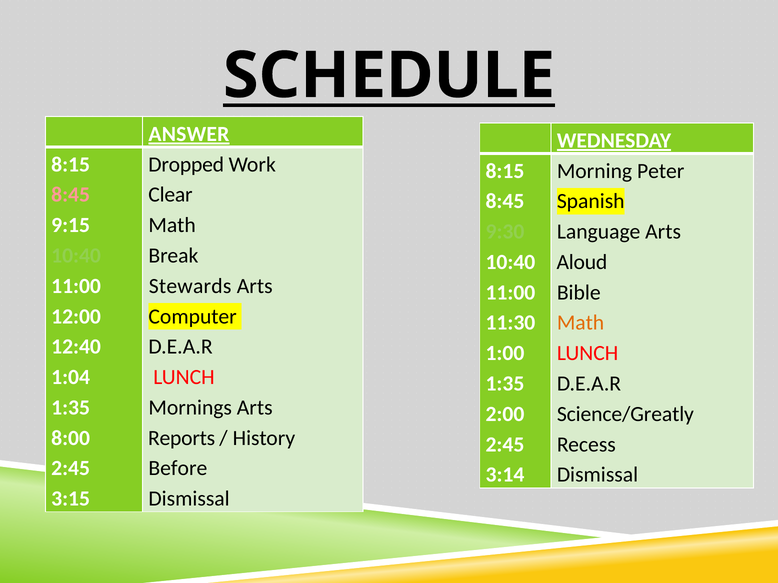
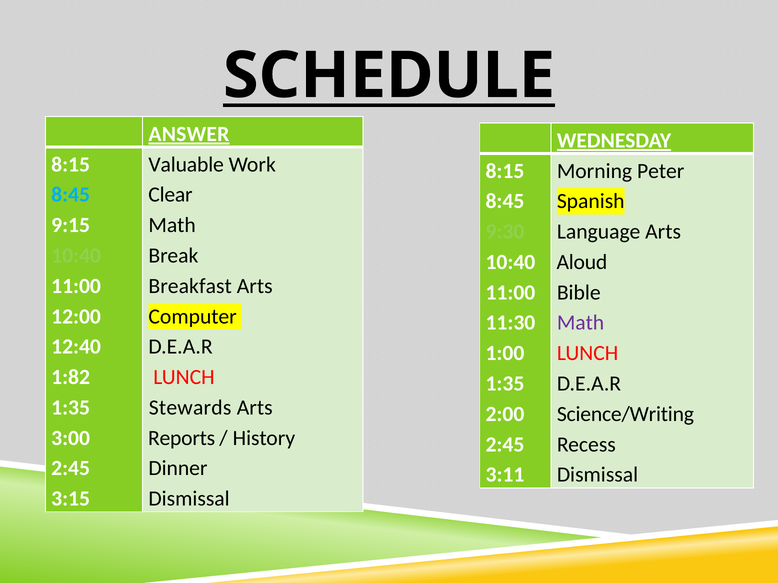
Dropped: Dropped -> Valuable (186, 165)
8:45 colour: pink -> light blue (71, 195)
Stewards: Stewards -> Breakfast (190, 286)
Math colour: orange -> purple (581, 323)
1:04: 1:04 -> 1:82 (71, 377)
Mornings: Mornings -> Stewards (190, 408)
Science/Greatly: Science/Greatly -> Science/Writing (625, 414)
8:00: 8:00 -> 3:00 (71, 438)
Before: Before -> Dinner (178, 469)
3:14: 3:14 -> 3:11 (505, 475)
